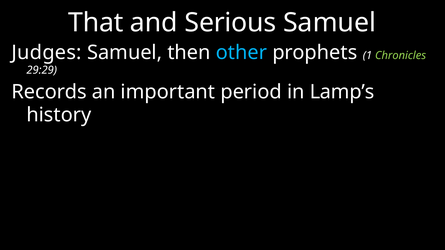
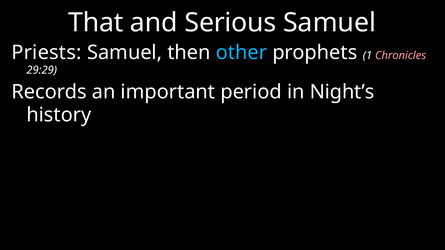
Judges: Judges -> Priests (47, 53)
Chronicles colour: light green -> pink (401, 56)
Lamp’s: Lamp’s -> Night’s (342, 92)
